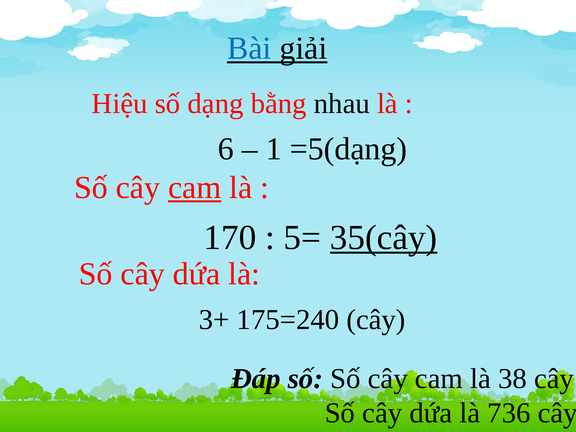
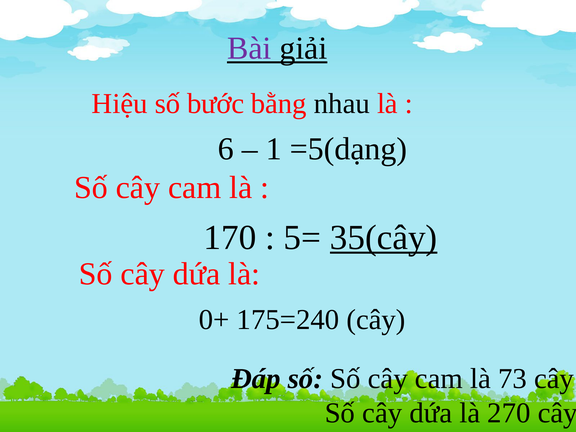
Bài colour: blue -> purple (249, 48)
dạng: dạng -> bước (216, 104)
cam underline: present -> none (195, 187)
3+: 3+ -> 0+ (214, 320)
38: 38 -> 73 (512, 379)
736: 736 -> 270 (509, 413)
